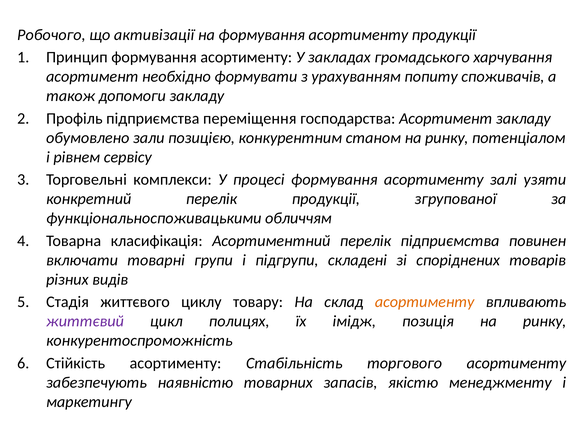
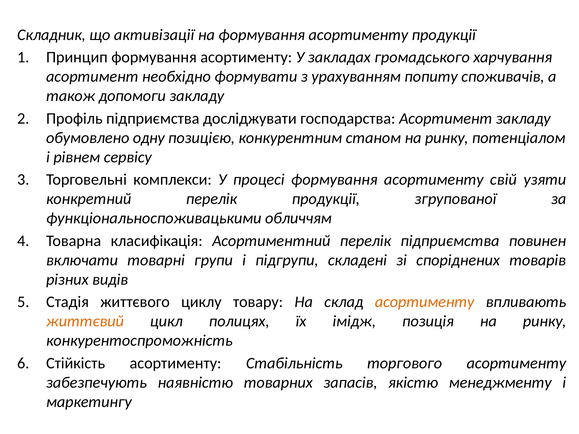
Робочого: Робочого -> Складник (51, 35)
переміщення: переміщення -> досліджувати (250, 119)
зали: зали -> одну (149, 138)
залі: залі -> свій (503, 180)
життєвий colour: purple -> orange (85, 321)
